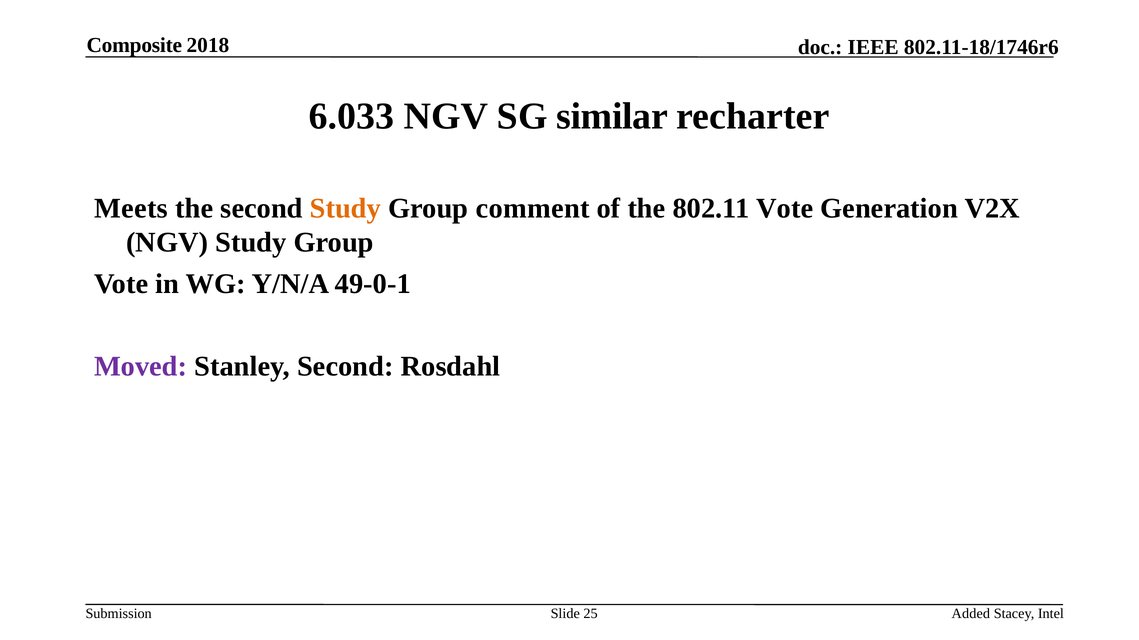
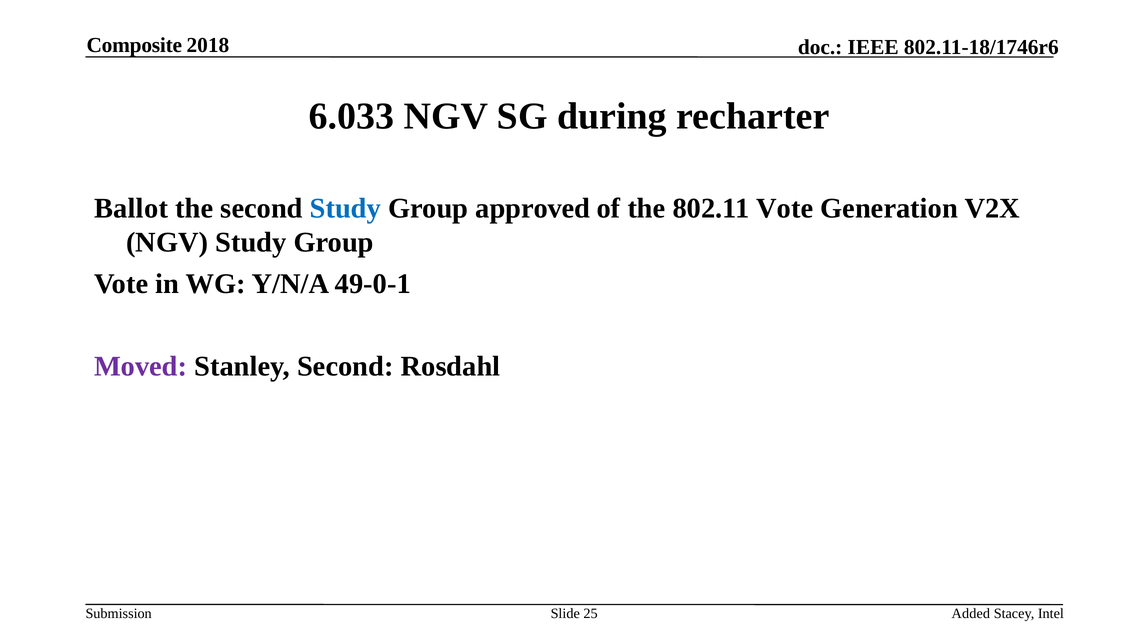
similar: similar -> during (612, 116)
Meets: Meets -> Ballot (131, 208)
Study colour: orange -> blue (345, 208)
comment: comment -> approved (533, 208)
